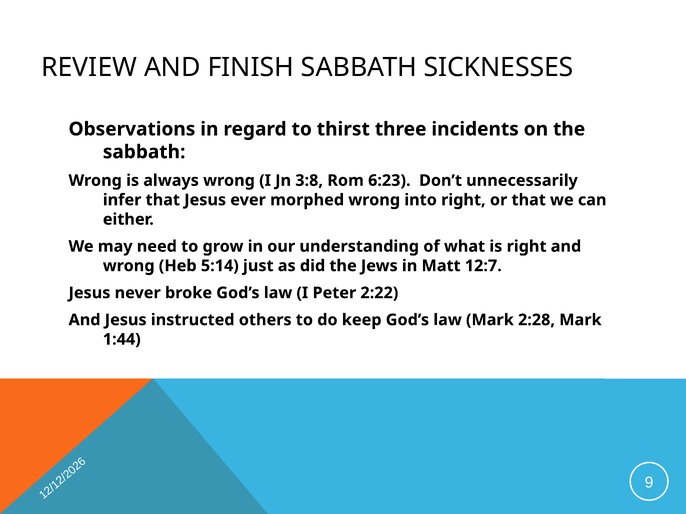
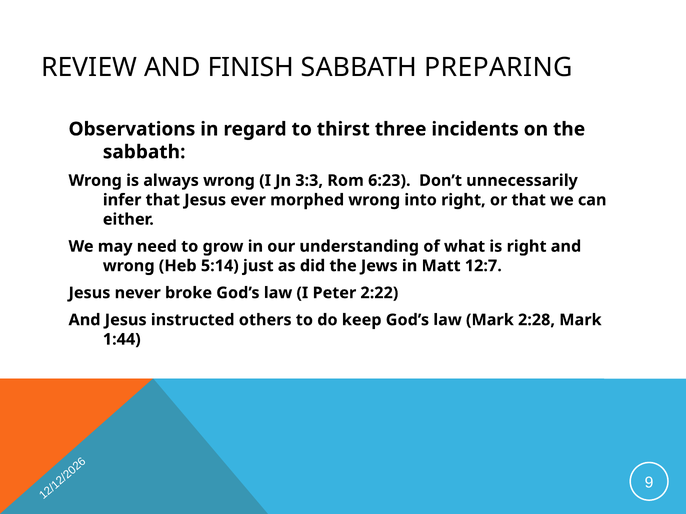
SICKNESSES: SICKNESSES -> PREPARING (498, 67)
3:8: 3:8 -> 3:3 (309, 181)
